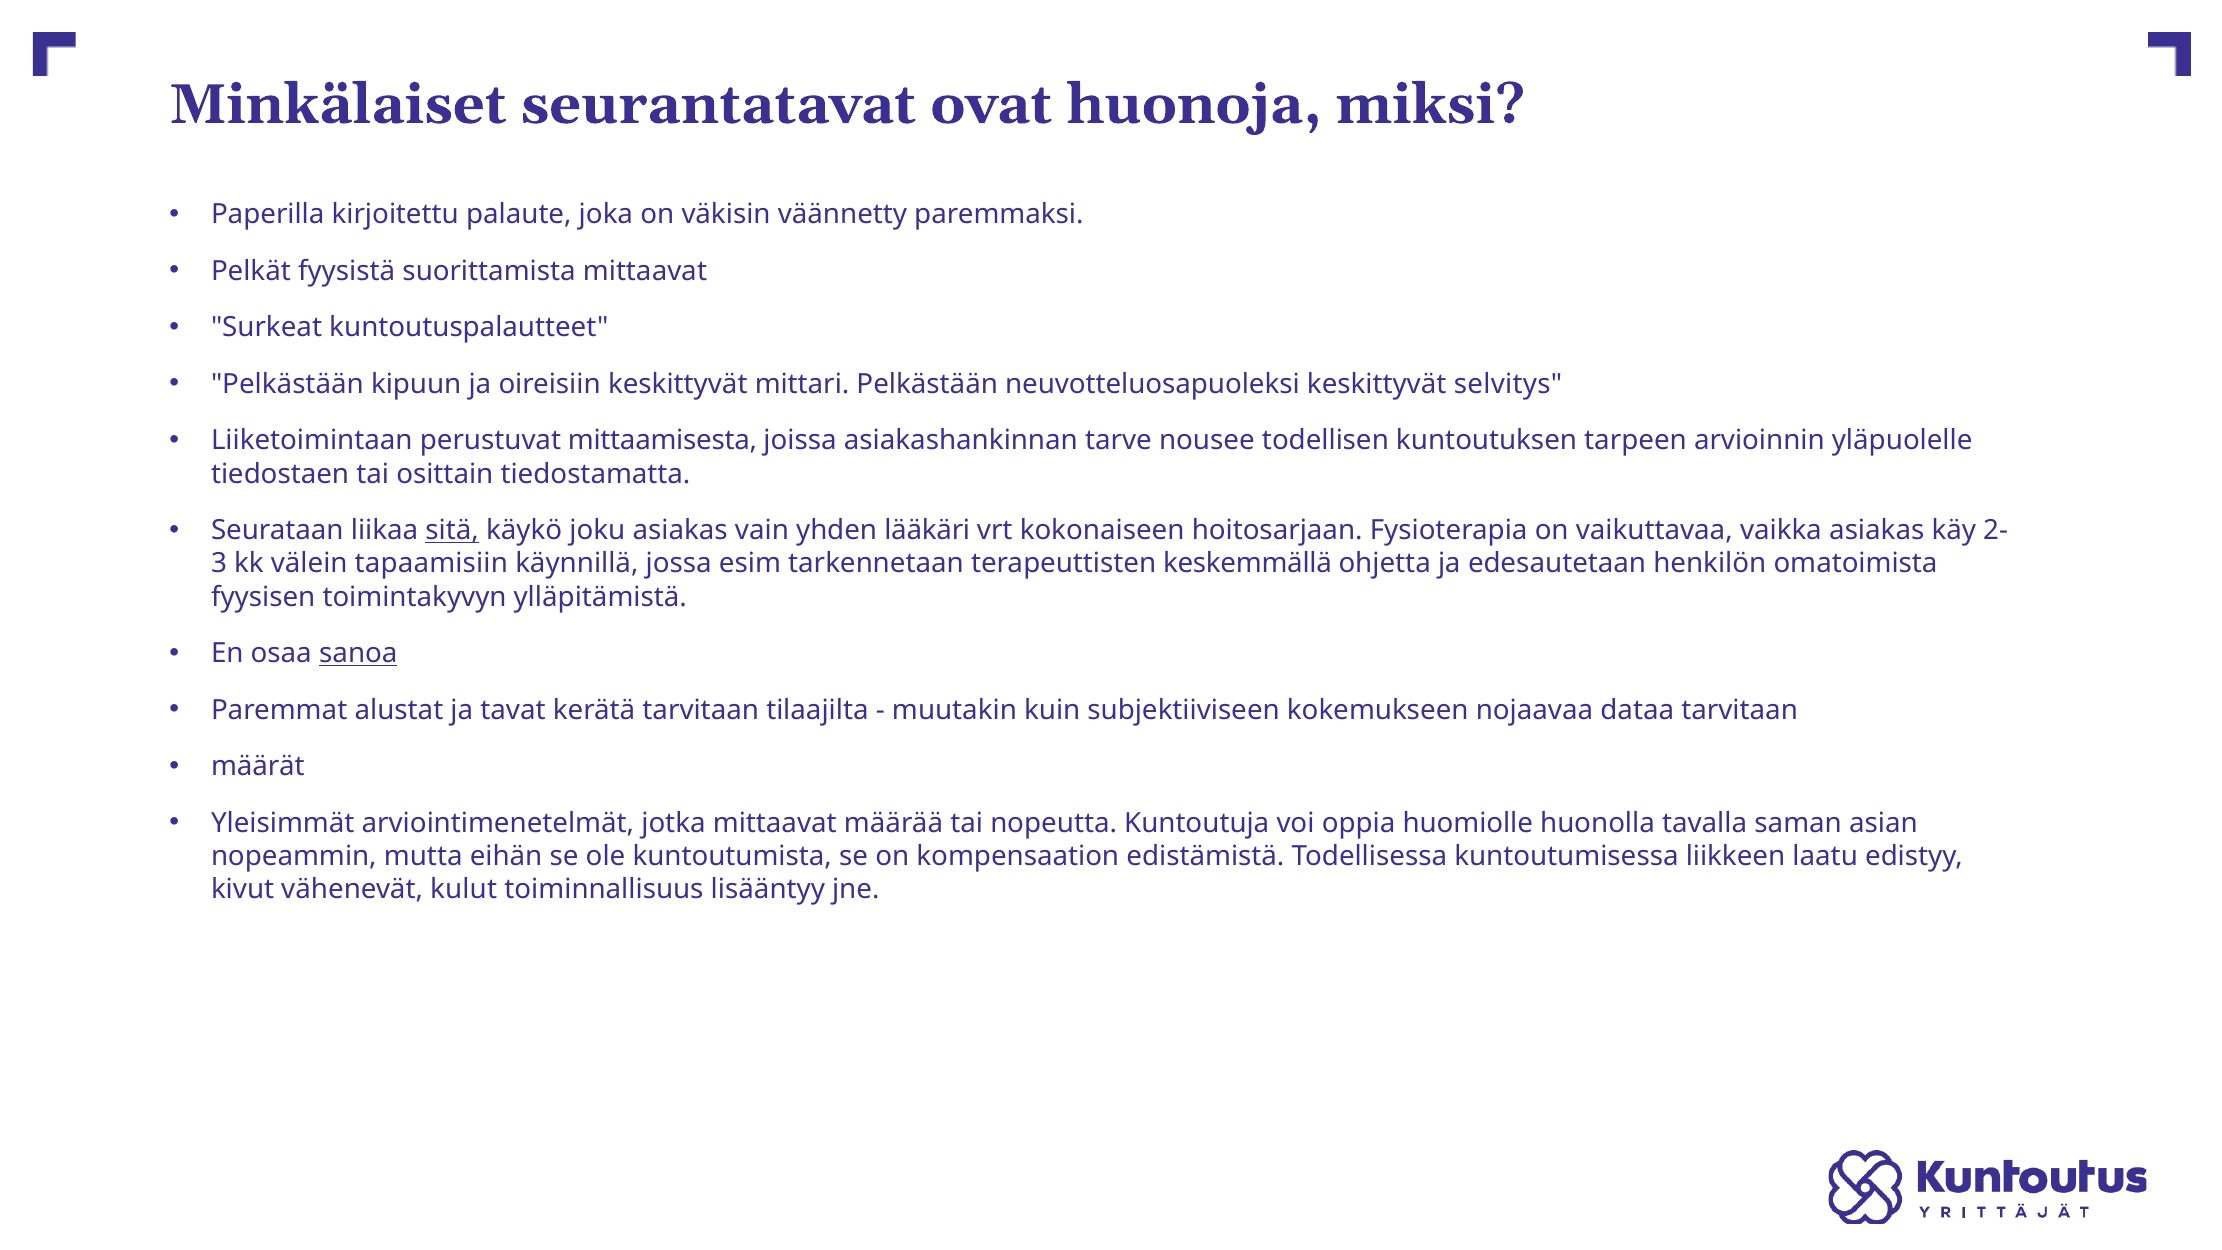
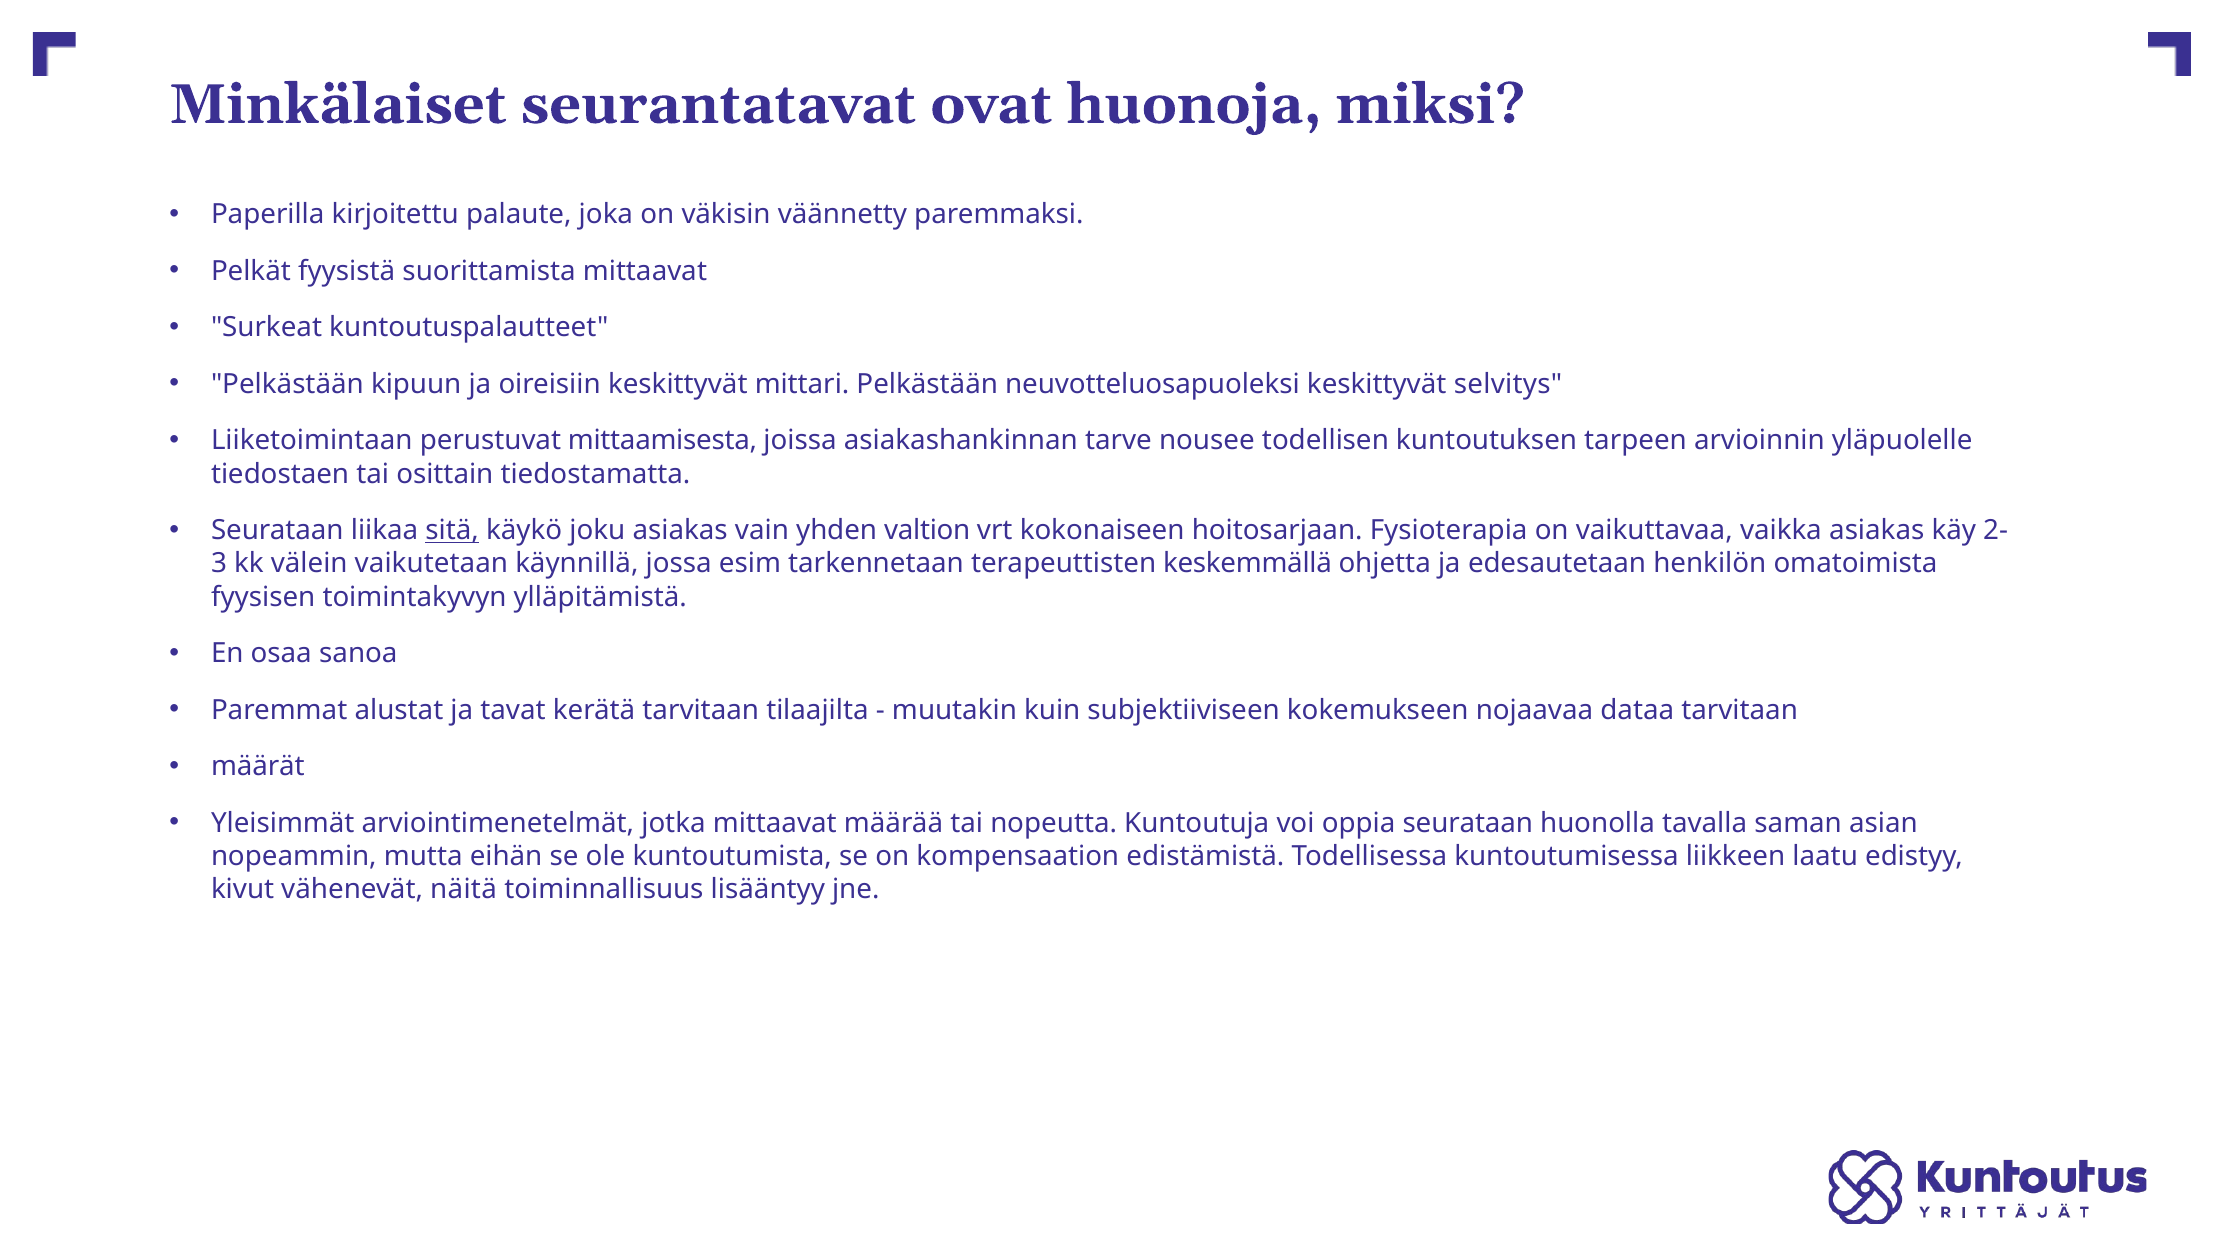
lääkäri: lääkäri -> valtion (927, 530)
tapaamisiin: tapaamisiin -> vaikutetaan (431, 564)
sanoa underline: present -> none (358, 654)
oppia huomiolle: huomiolle -> seurataan (1468, 823)
kulut: kulut -> näitä (464, 890)
